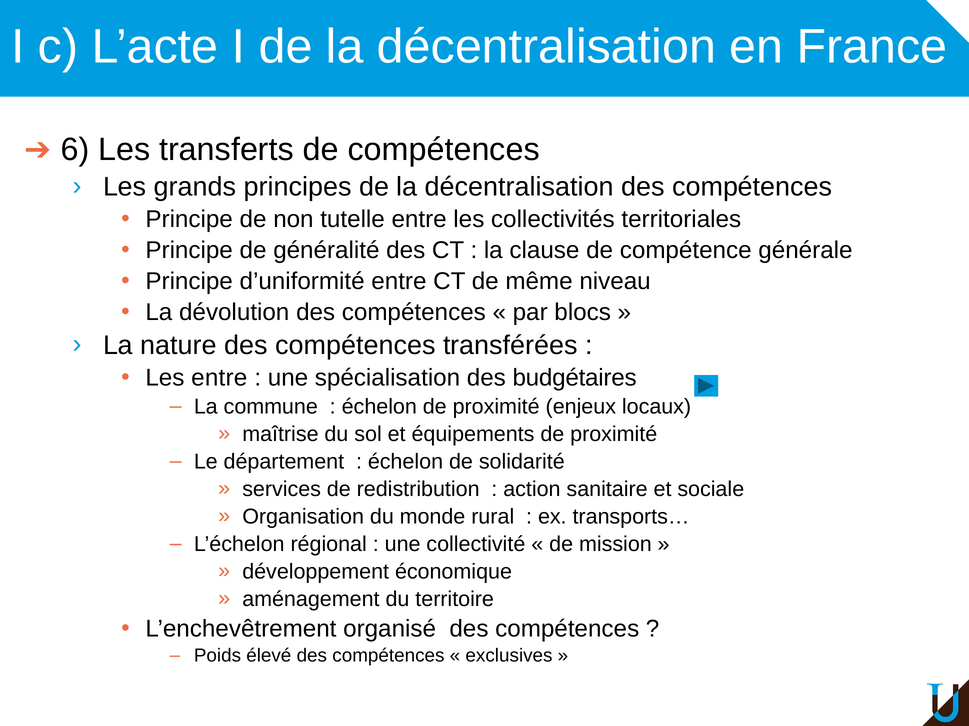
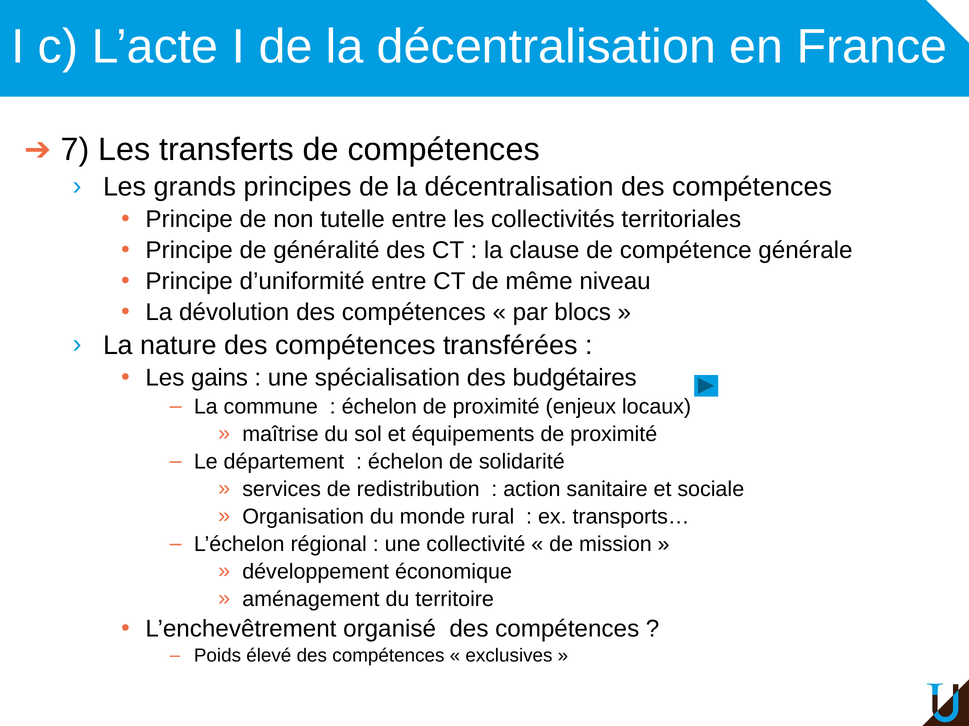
6: 6 -> 7 (75, 150)
Les entre: entre -> gains (219, 378)
